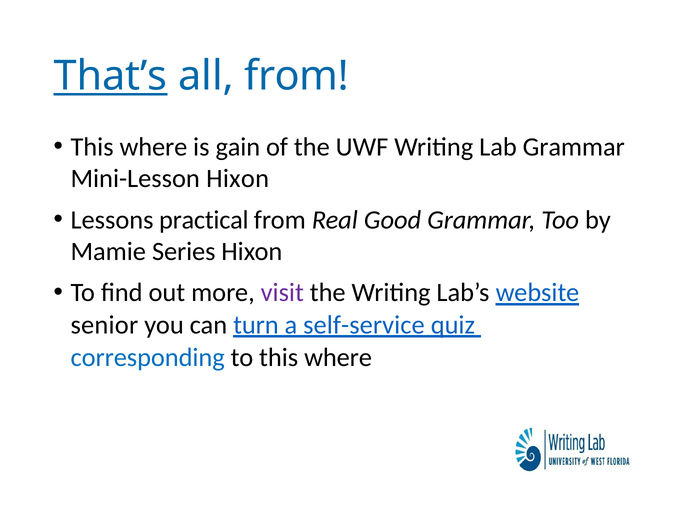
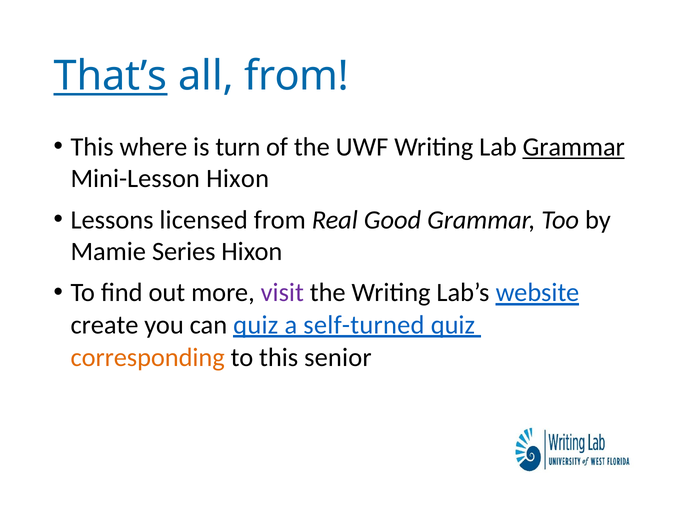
gain: gain -> turn (238, 147)
Grammar underline: none -> present (574, 147)
practical: practical -> licensed (204, 220)
senior: senior -> create (105, 325)
can turn: turn -> quiz (256, 325)
self-service: self-service -> self-turned (364, 325)
corresponding colour: blue -> orange (148, 357)
to this where: where -> senior (338, 357)
